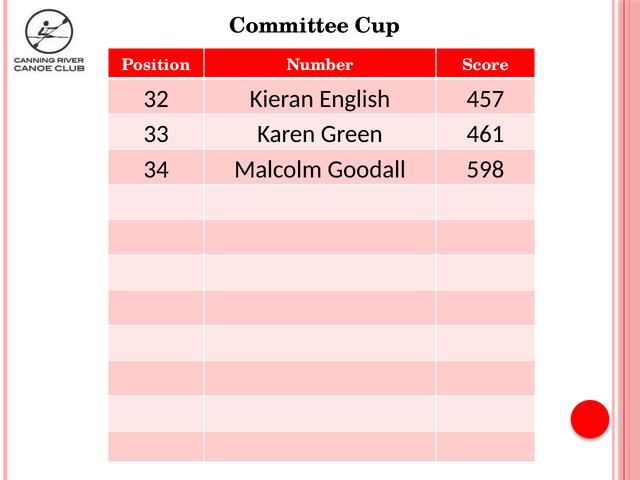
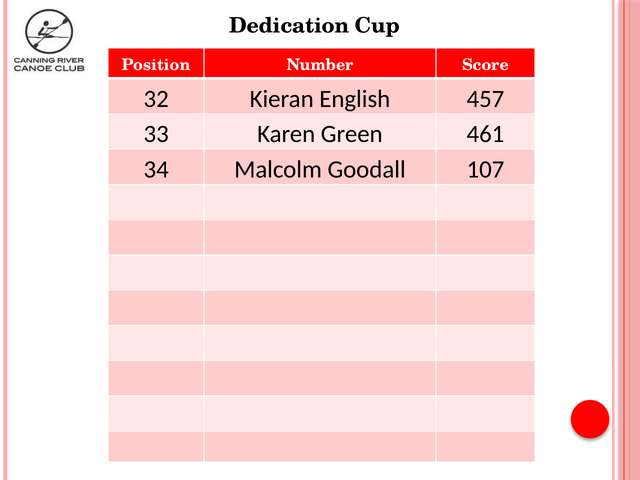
Committee: Committee -> Dedication (289, 26)
598: 598 -> 107 (485, 169)
